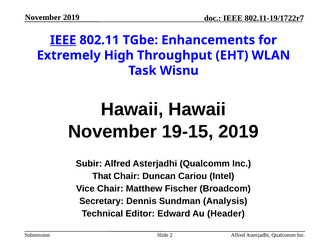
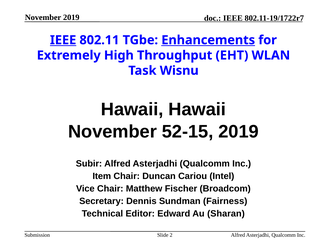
Enhancements underline: none -> present (208, 40)
19-15: 19-15 -> 52-15 (188, 132)
That: That -> Item (102, 176)
Analysis: Analysis -> Fairness (225, 201)
Header: Header -> Sharan (226, 214)
